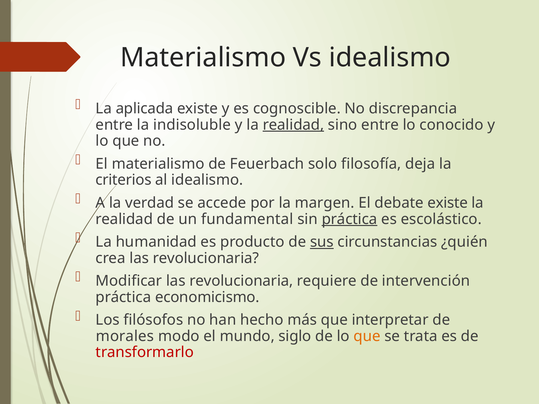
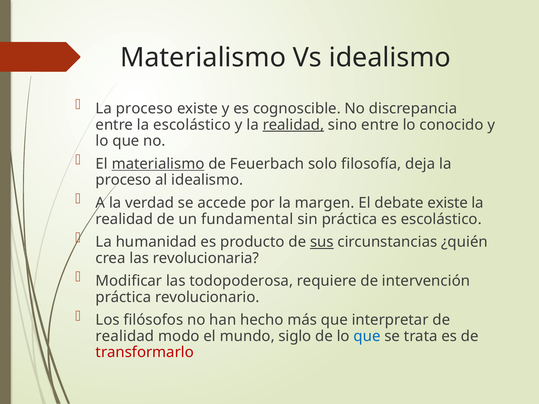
aplicada: aplicada -> proceso (144, 109)
la indisoluble: indisoluble -> escolástico (192, 125)
materialismo underline: none -> present (158, 164)
criterios: criterios -> proceso (123, 180)
práctica underline: present -> none (349, 219)
Modificar las revolucionaria: revolucionaria -> todopoderosa (241, 281)
economicismo: economicismo -> revolucionario (207, 297)
morales: morales -> realidad (125, 336)
que colour: orange -> blue (367, 336)
